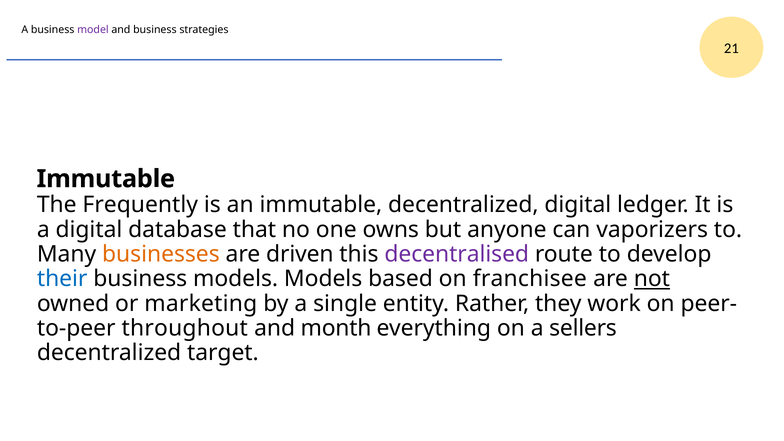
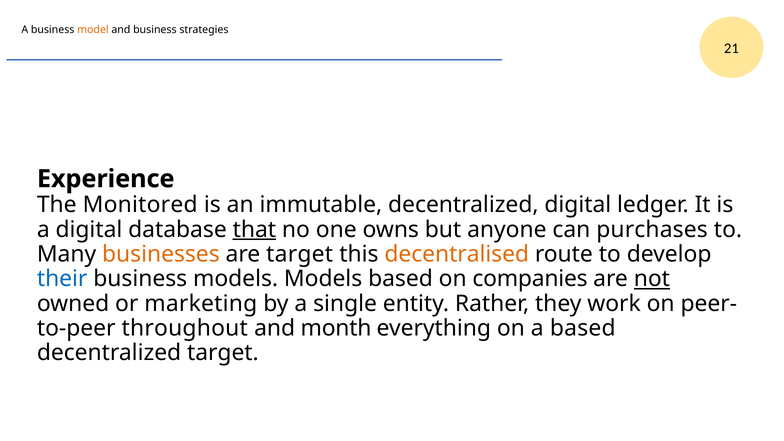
model colour: purple -> orange (93, 30)
Immutable: Immutable -> Experience (106, 179)
Frequently: Frequently -> Monitored (140, 205)
that underline: none -> present (254, 230)
vaporizers: vaporizers -> purchases (652, 230)
are driven: driven -> target (300, 254)
decentralised colour: purple -> orange (457, 254)
franchisee: franchisee -> companies (530, 279)
a sellers: sellers -> based (583, 328)
